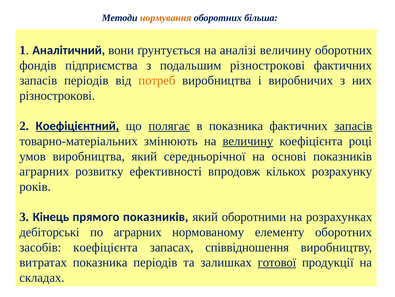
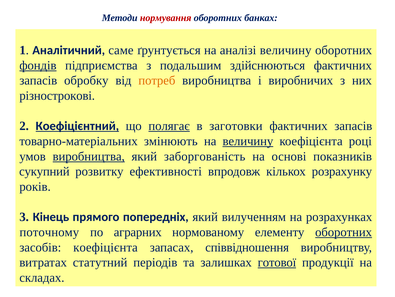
нормування colour: orange -> red (166, 18)
більша: більша -> банках (261, 18)
вони: вони -> саме (121, 50)
фондів underline: none -> present (38, 65)
подальшим різнострокові: різнострокові -> здійснюються (268, 65)
запасів періодів: періодів -> обробку (86, 80)
в показника: показника -> заготовки (236, 126)
запасів underline: present -> none (353, 126)
виробництва underline: none -> present (89, 156)
середньорічної: середньорічної -> заборгованість (205, 156)
аграрних: аграрних -> сукупний (44, 171)
прямого показників: показників -> попередніх (156, 216)
оборотними: оборотними -> вилученням (254, 216)
дебіторські: дебіторські -> поточному (49, 232)
оборотних underline: none -> present (344, 232)
витратах показника: показника -> статутний (100, 262)
